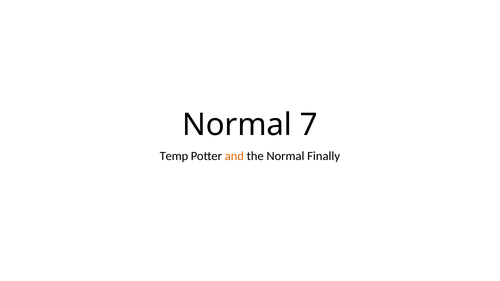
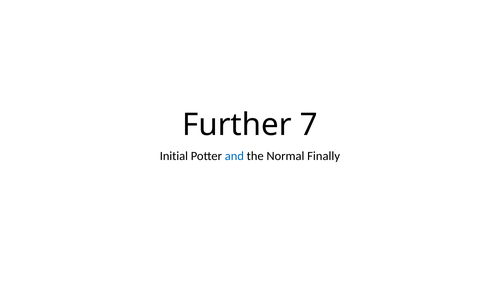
Normal: Normal -> Further (237, 125)
Temp: Temp -> Initial (174, 156)
and colour: orange -> blue (234, 156)
